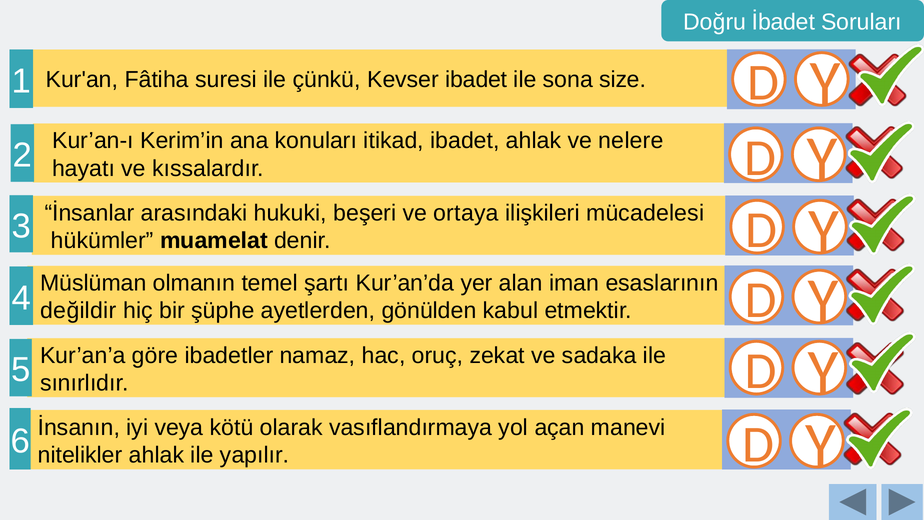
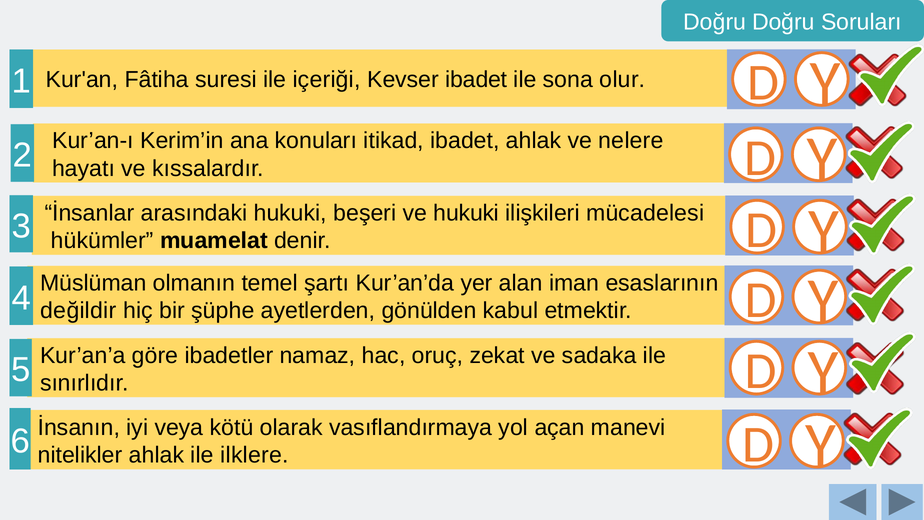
Doğru İbadet: İbadet -> Doğru (783, 22)
çünkü: çünkü -> içeriği (327, 80)
size: size -> olur (622, 80)
ve ortaya: ortaya -> hukuki (466, 213)
yapılır: yapılır -> ilklere (255, 455)
